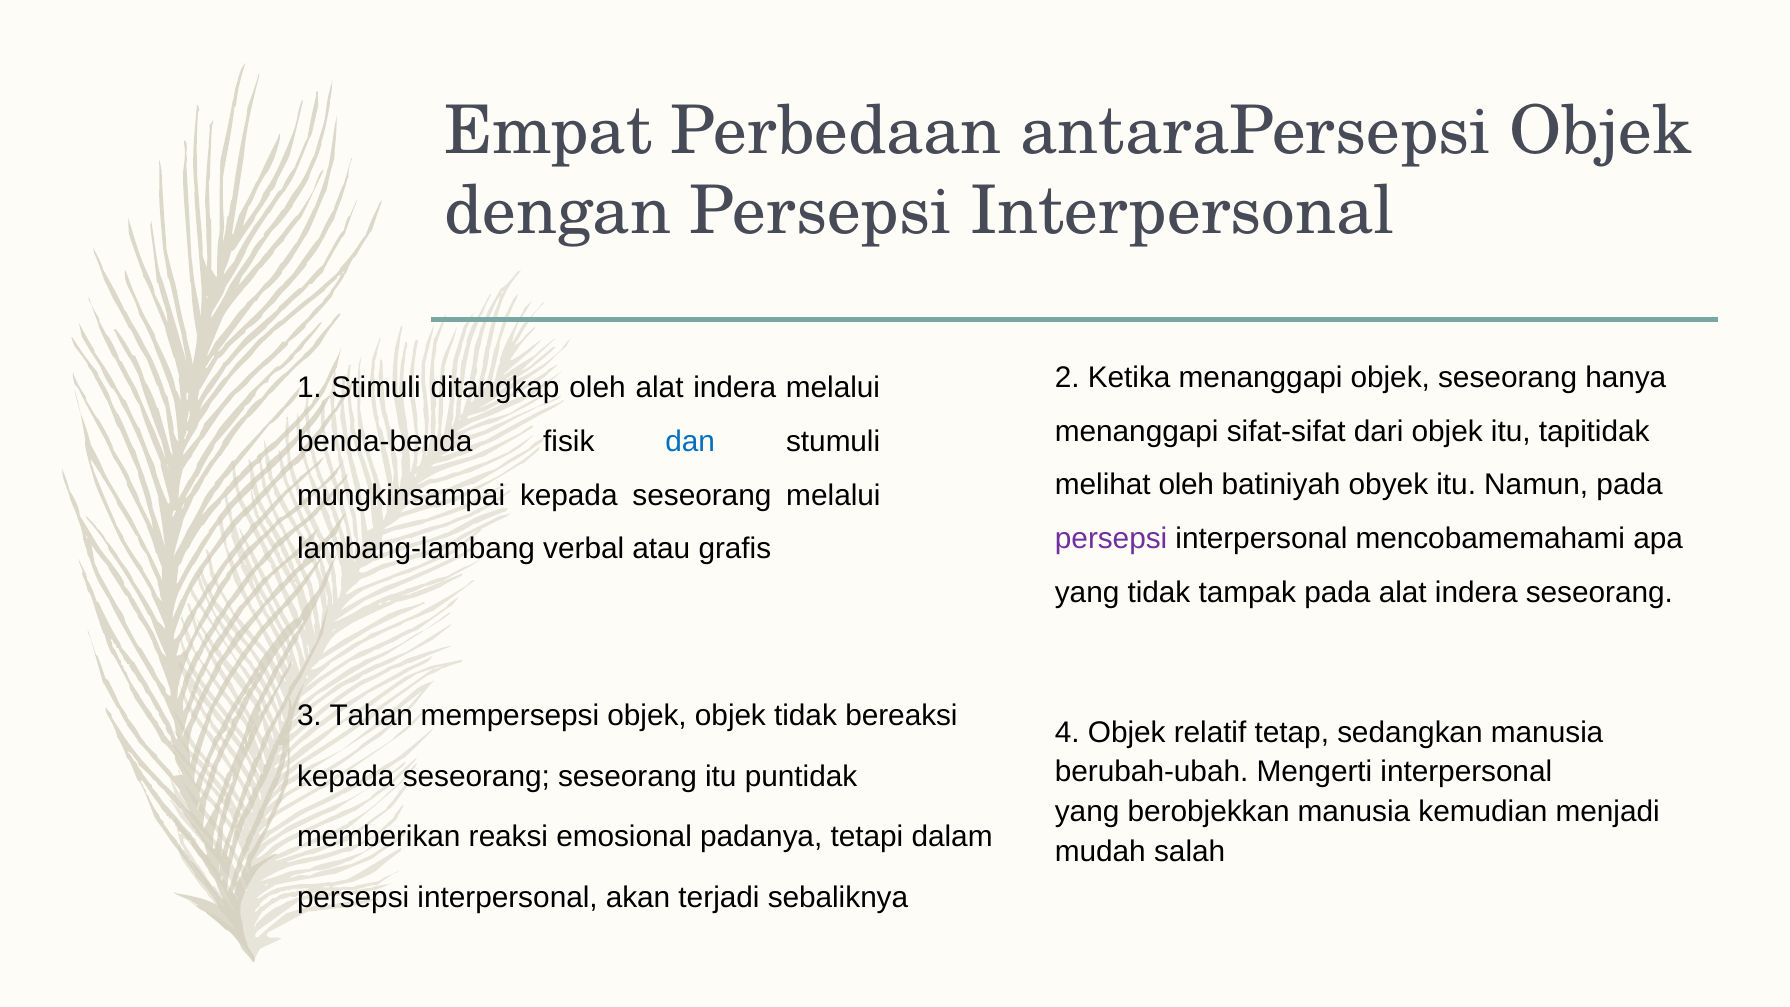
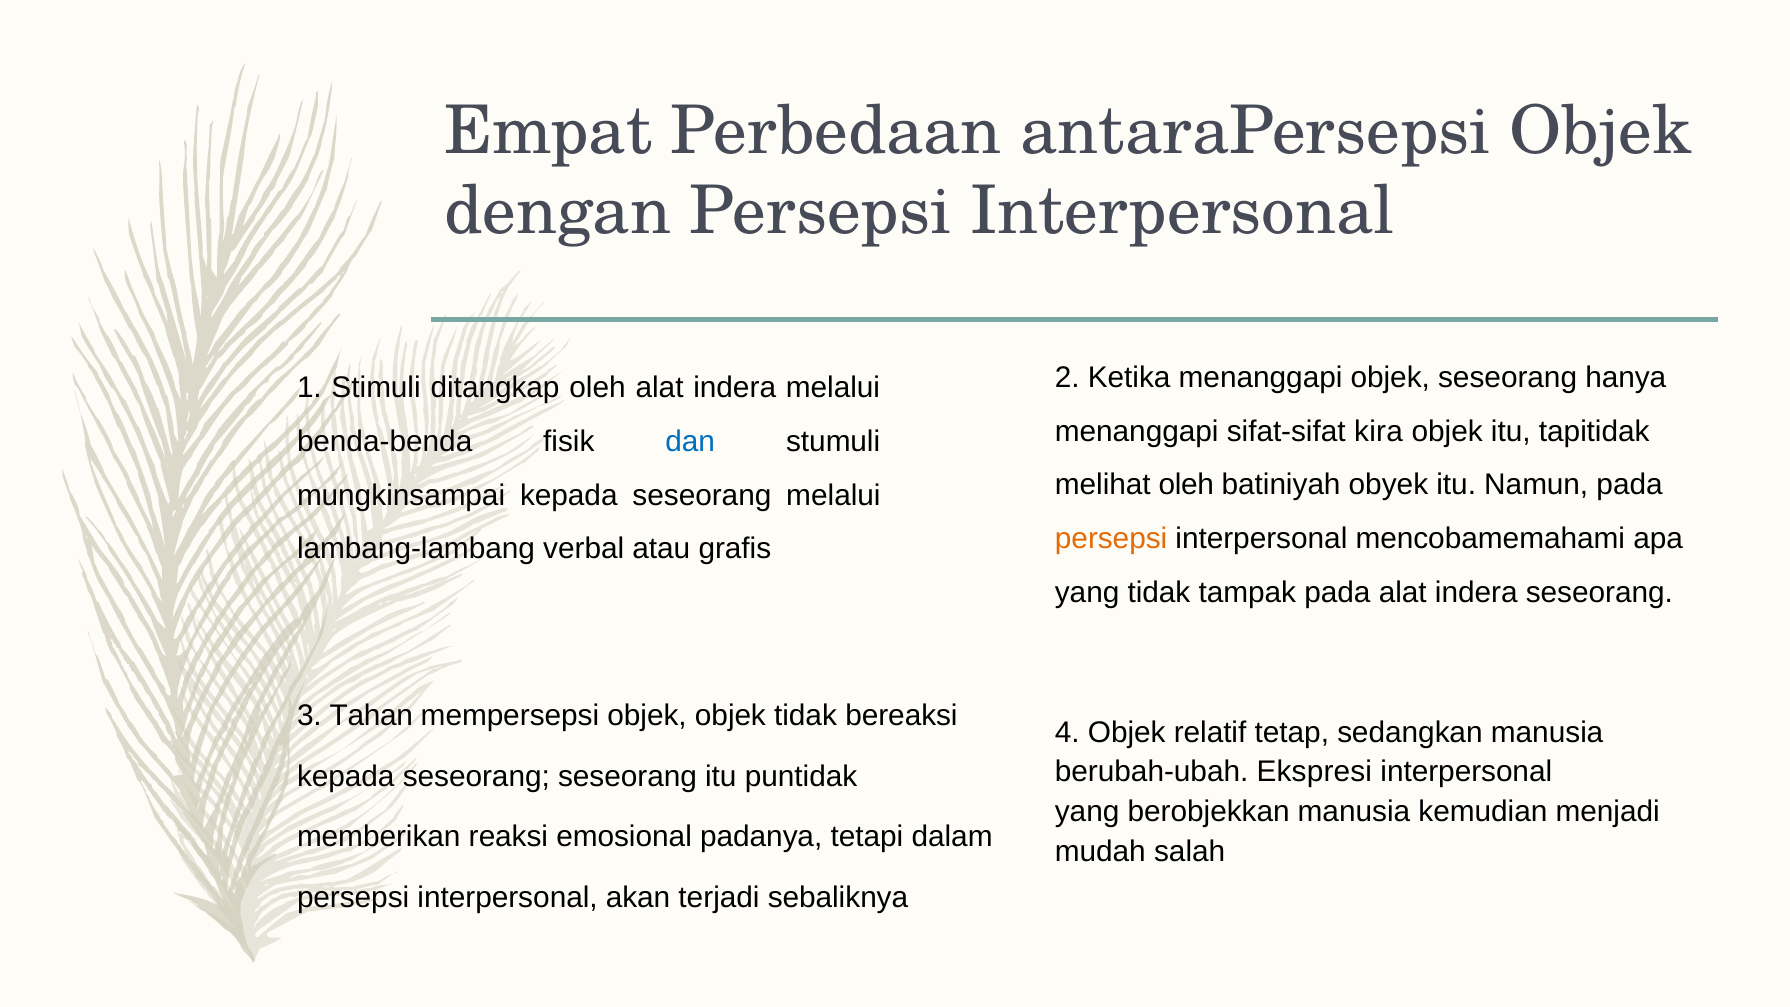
dari: dari -> kira (1379, 431)
persepsi colour: purple -> orange (1111, 539)
Mengerti: Mengerti -> Ekspresi (1314, 772)
